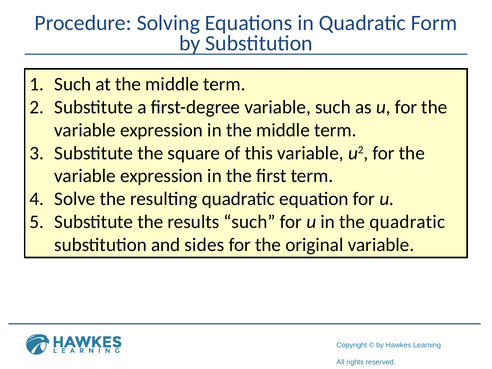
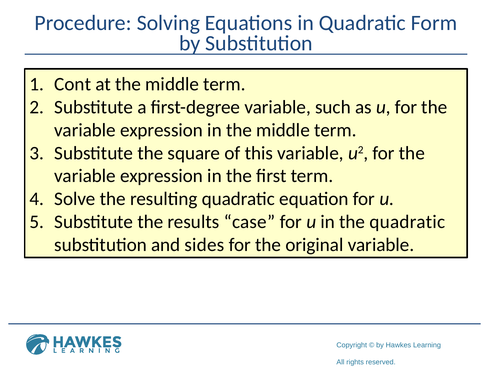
Such: Such -> Cont (73, 84)
results such: such -> case (249, 222)
